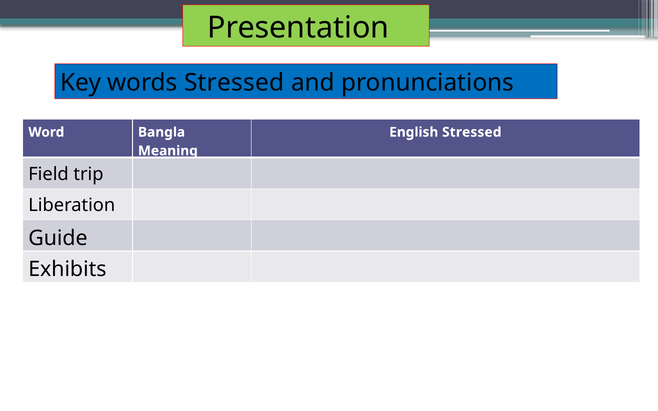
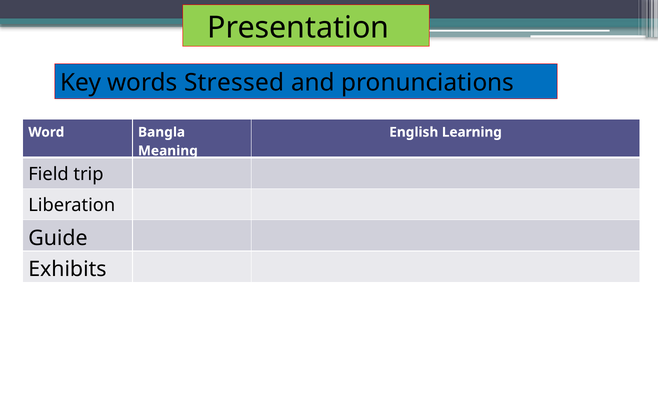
English Stressed: Stressed -> Learning (472, 132)
